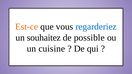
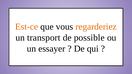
regarderiez colour: blue -> orange (96, 27)
souhaitez: souhaitez -> transport (44, 38)
cuisine: cuisine -> essayer (52, 49)
